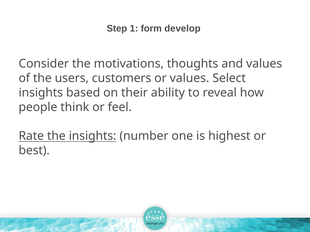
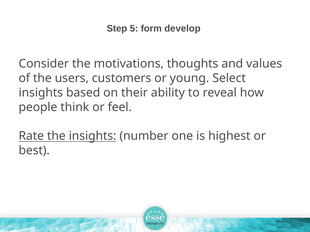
1: 1 -> 5 (134, 29)
or values: values -> young (189, 78)
